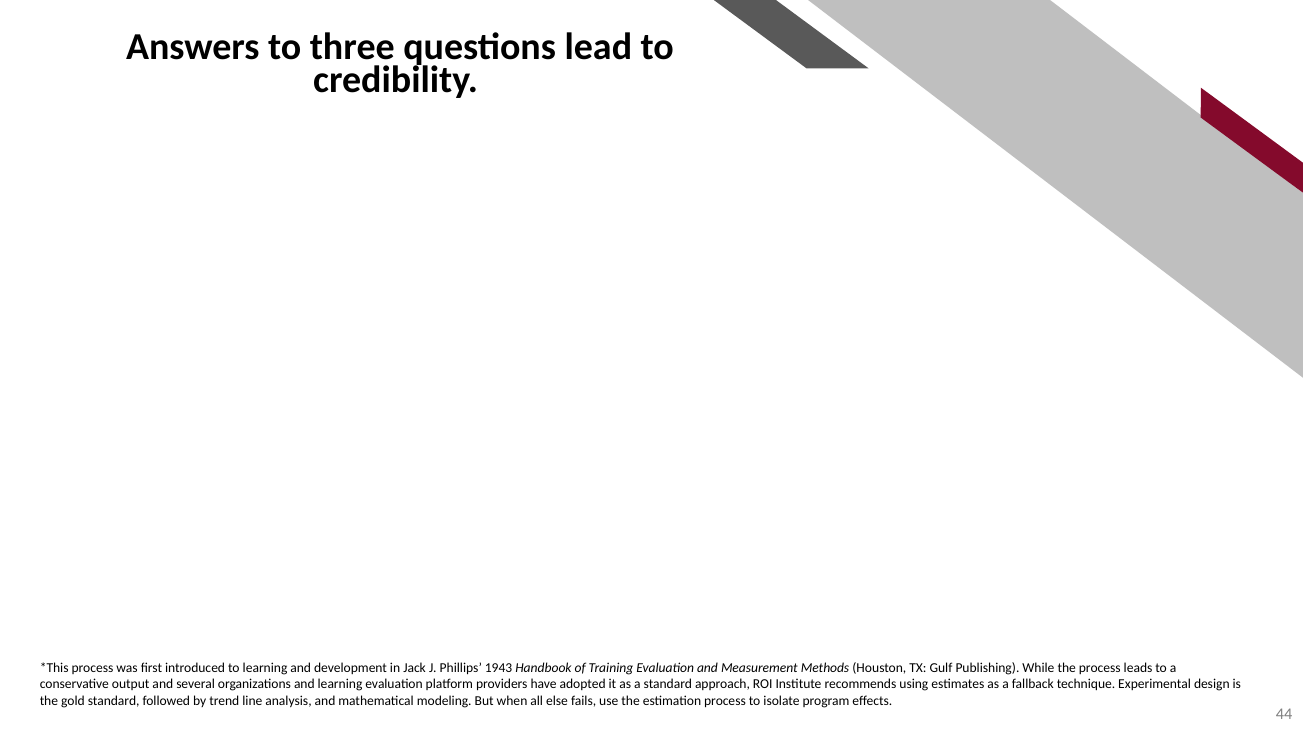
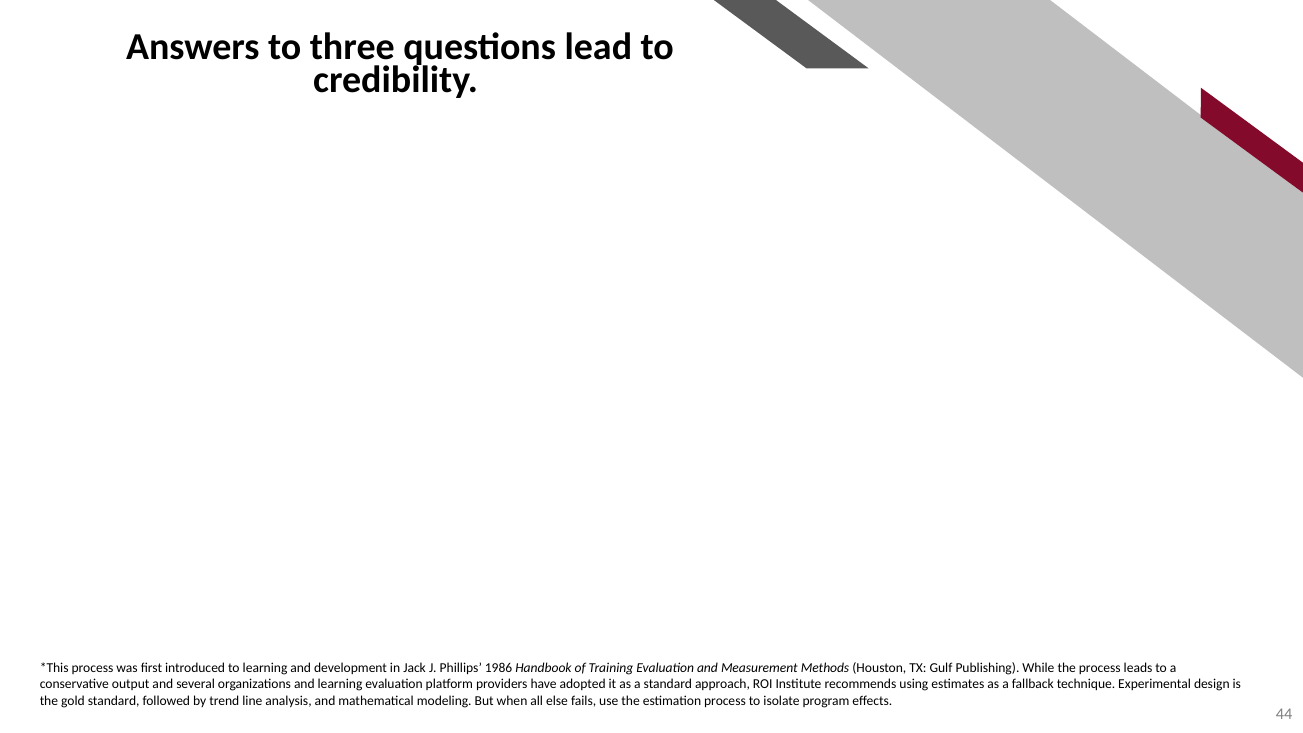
1943: 1943 -> 1986 (499, 668)
